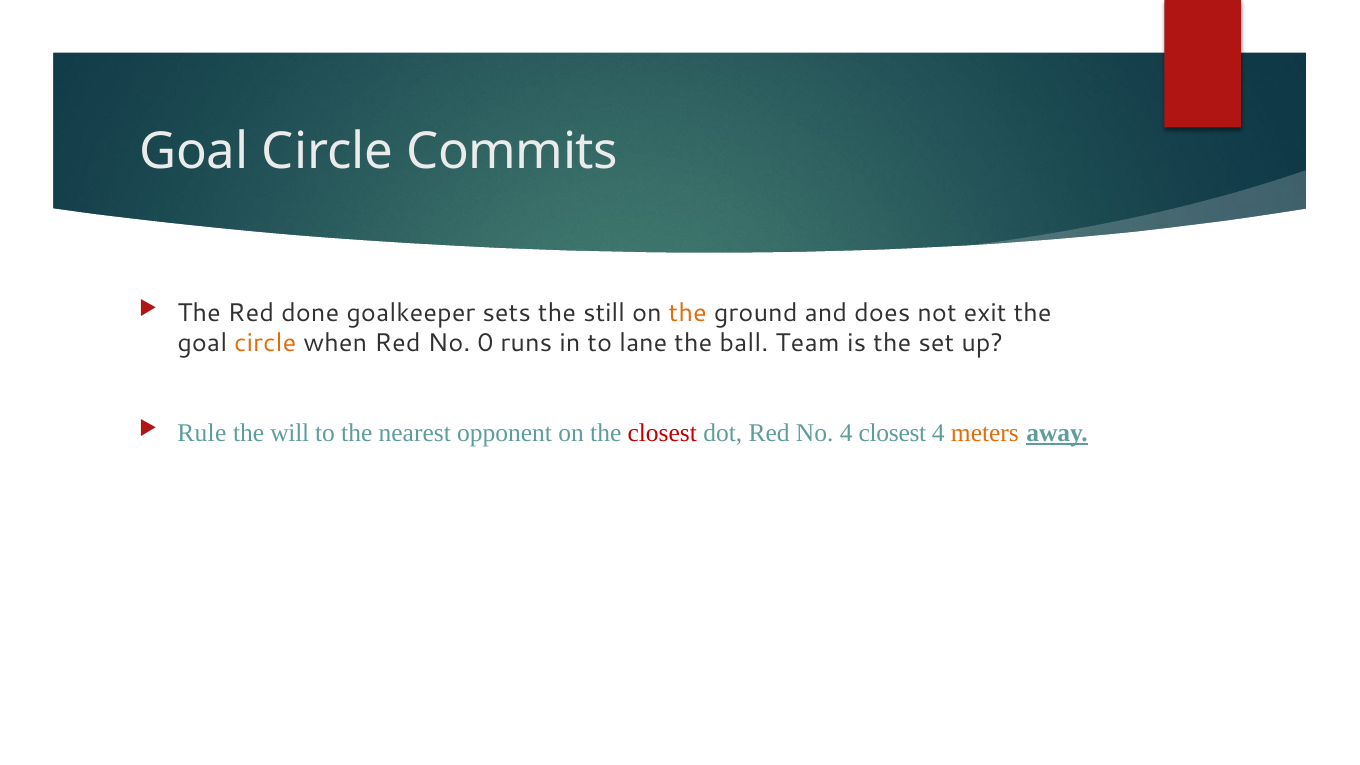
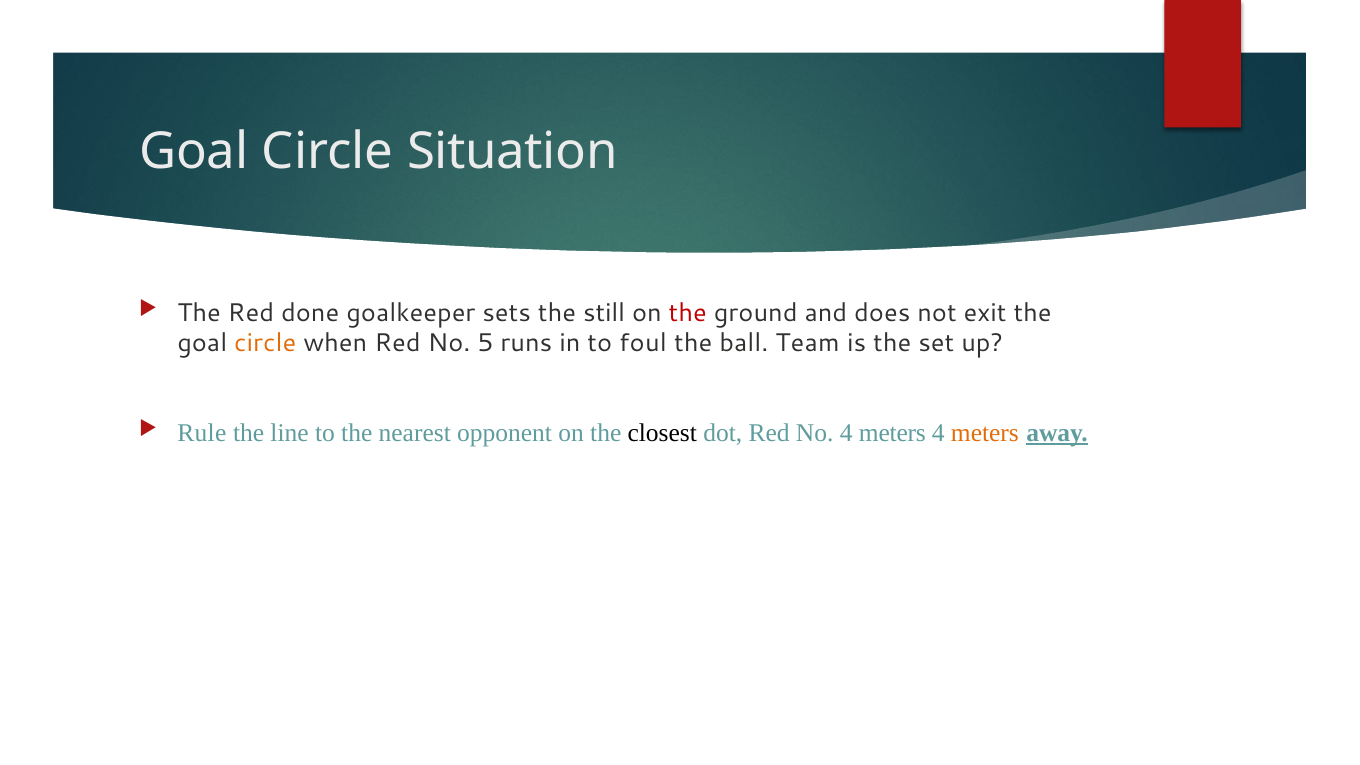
Commits: Commits -> Situation (512, 152)
the colour: orange -> red (688, 313)
0: 0 -> 5 (485, 343)
lane: lane -> foul (643, 343)
will: will -> line (290, 433)
closest colour: red -> black (662, 433)
No 4 closest: closest -> meters (892, 433)
